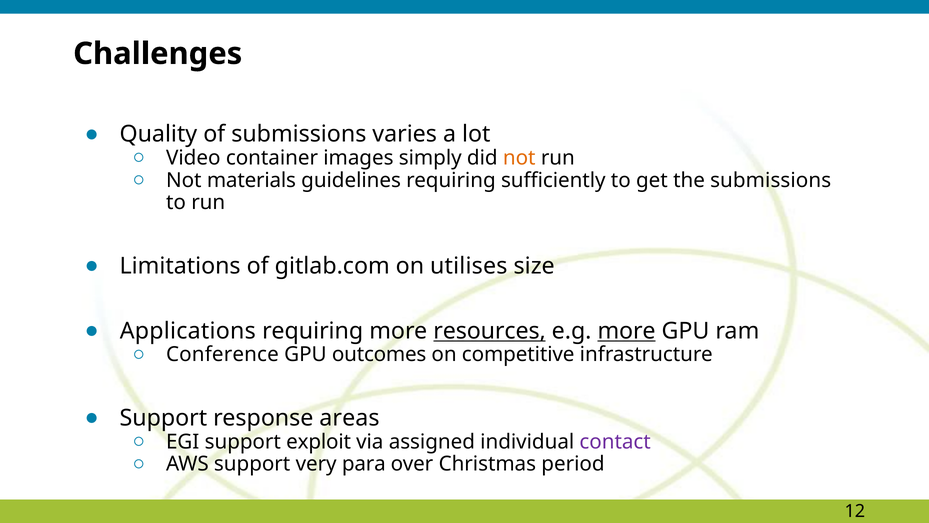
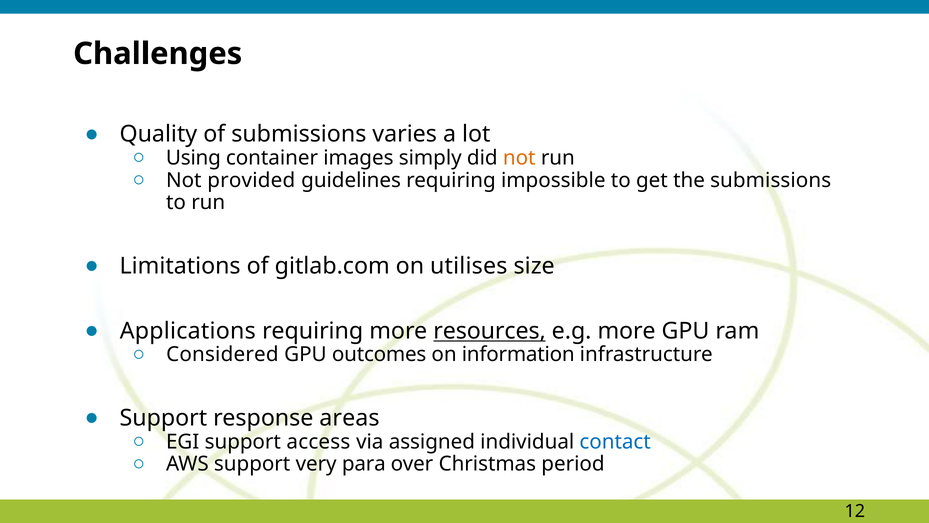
Video: Video -> Using (193, 158)
materials: materials -> provided (251, 180)
sufficiently: sufficiently -> impossible (553, 180)
more underline: present -> none (627, 331)
Conference: Conference -> Considered (222, 354)
competitive: competitive -> information (518, 354)
exploit: exploit -> access (318, 441)
contact colour: purple -> blue (615, 441)
